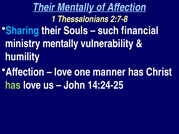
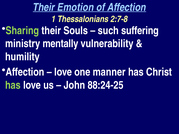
Their Mentally: Mentally -> Emotion (76, 7)
Sharing colour: light blue -> light green (22, 31)
financial: financial -> suffering (140, 31)
14:24-25: 14:24-25 -> 88:24-25 (106, 85)
